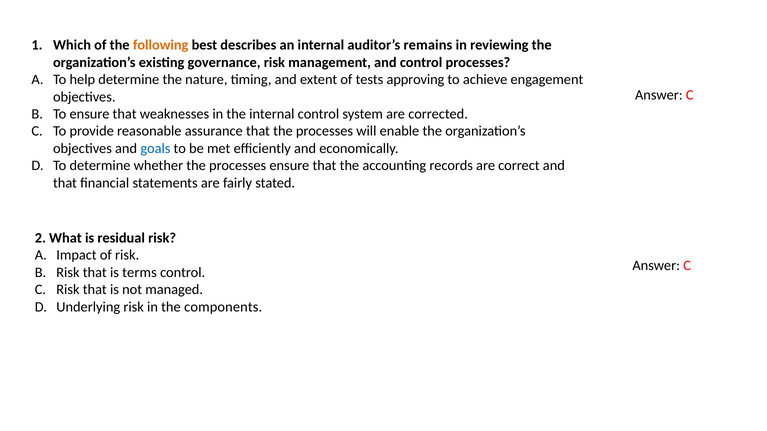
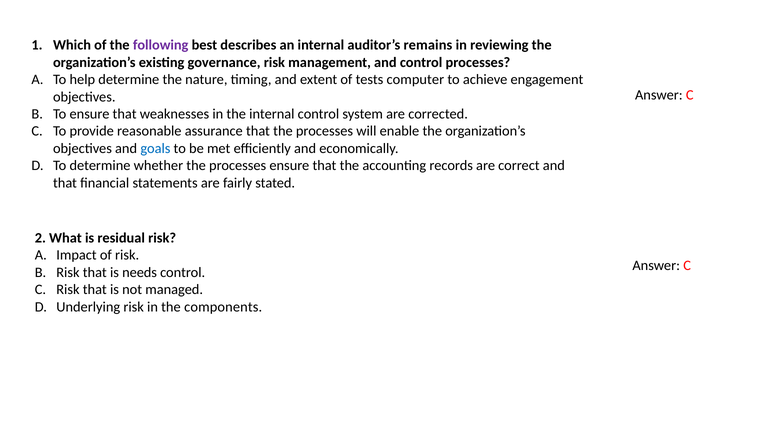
following colour: orange -> purple (161, 45)
approving: approving -> computer (415, 80)
terms: terms -> needs (140, 273)
